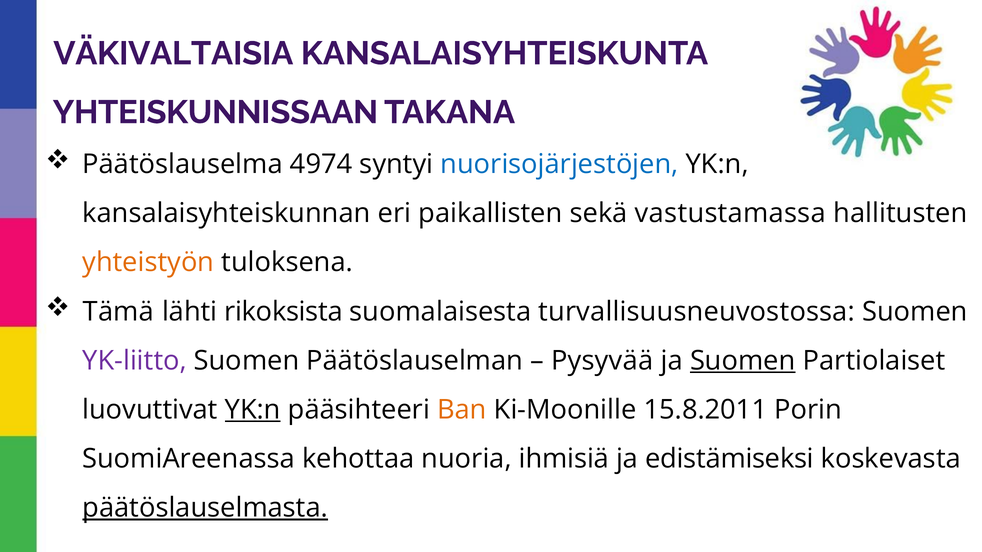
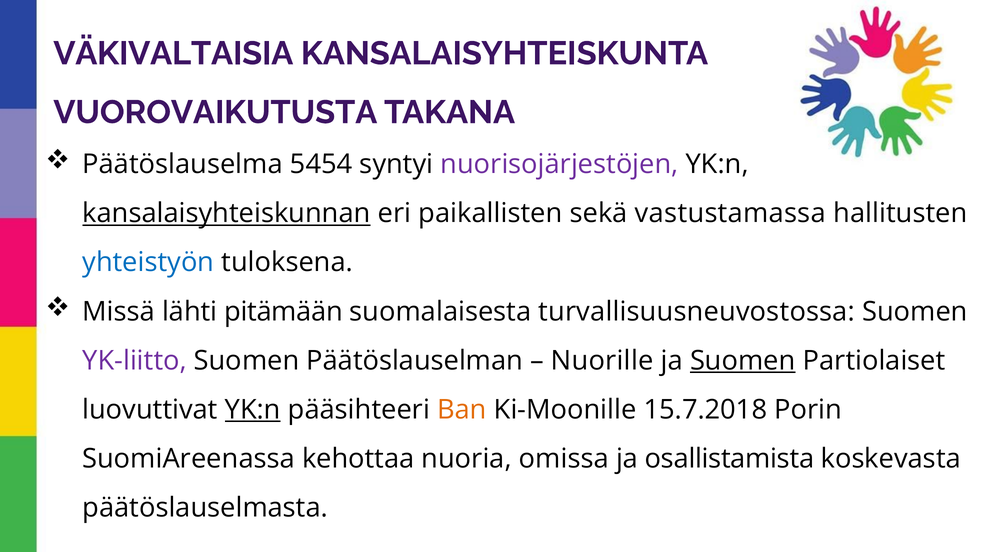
YHTEISKUNNISSAAN: YHTEISKUNNISSAAN -> VUOROVAIKUTUSTA (215, 112)
4974: 4974 -> 5454 (321, 164)
nuorisojärjestöjen colour: blue -> purple (559, 164)
kansalaisyhteiskunnan underline: none -> present (226, 214)
yhteistyön colour: orange -> blue (148, 263)
Tämä: Tämä -> Missä (119, 312)
rikoksista: rikoksista -> pitämään (284, 312)
Pysyvää: Pysyvää -> Nuorille (602, 361)
15.8.2011: 15.8.2011 -> 15.7.2018 (705, 410)
ihmisiä: ihmisiä -> omissa (564, 459)
edistämiseksi: edistämiseksi -> osallistamista (730, 459)
päätöslauselmasta underline: present -> none (205, 508)
